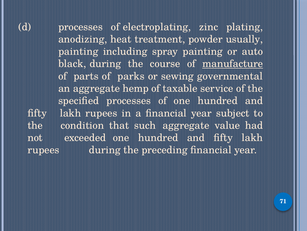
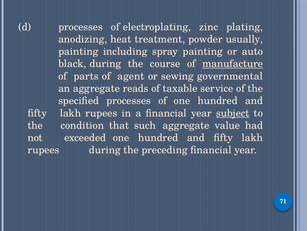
parks: parks -> agent (131, 76)
hemp: hemp -> reads (136, 88)
subject underline: none -> present (233, 113)
